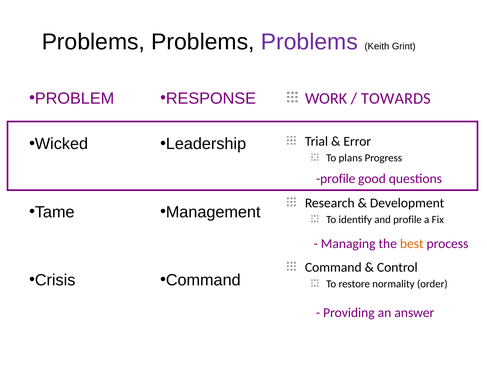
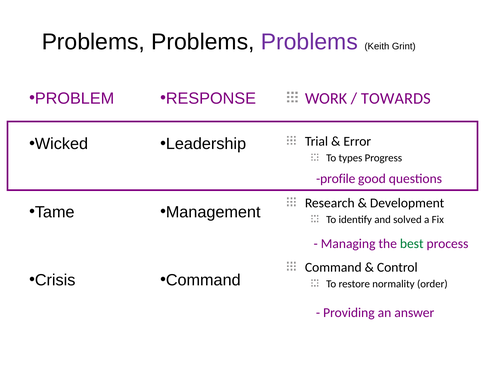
plans: plans -> types (350, 158)
and profile: profile -> solved (407, 220)
best colour: orange -> green (412, 244)
